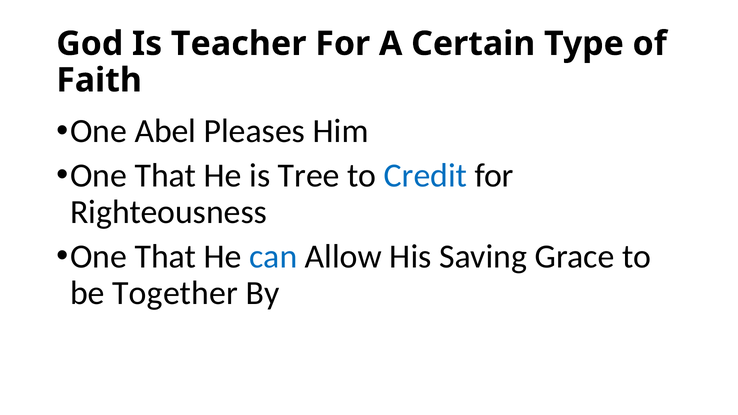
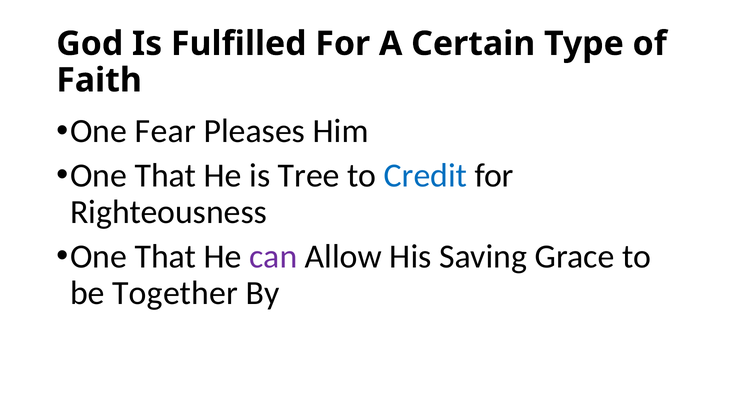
Teacher: Teacher -> Fulfilled (239, 44)
Abel: Abel -> Fear (165, 131)
can colour: blue -> purple (273, 257)
